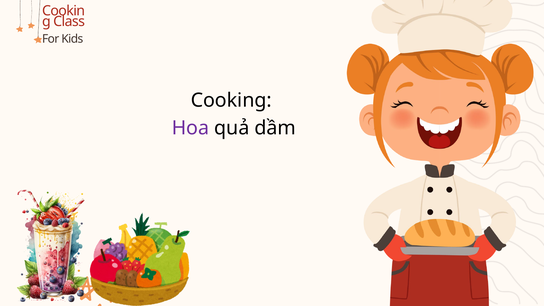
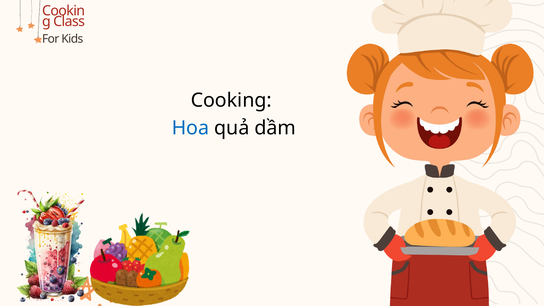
Hoa colour: purple -> blue (190, 128)
